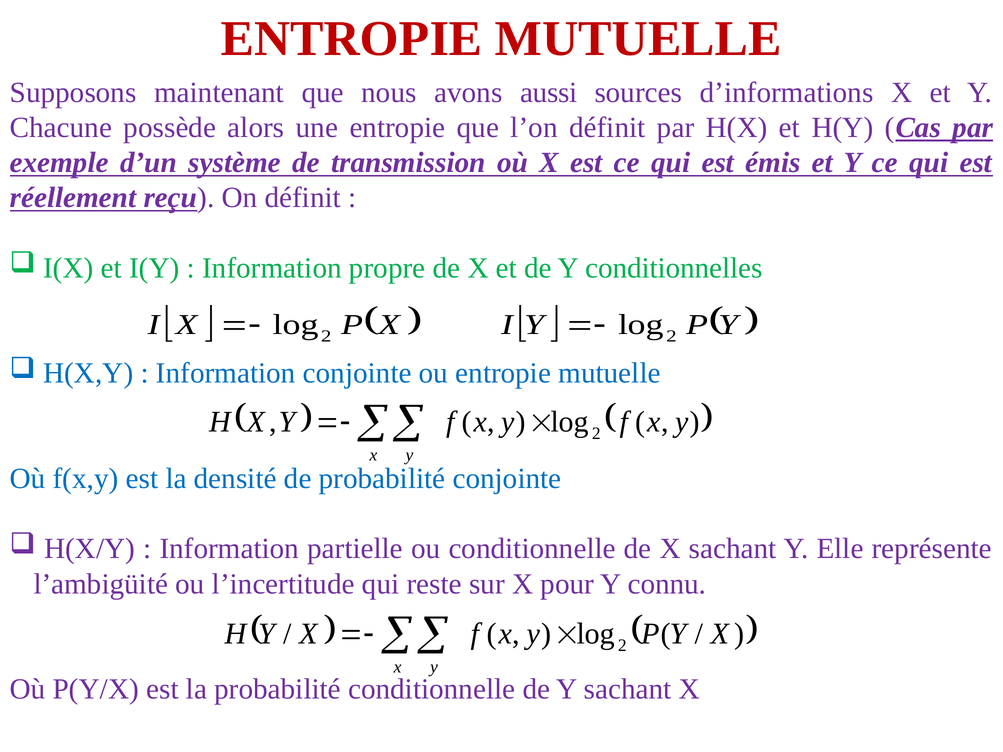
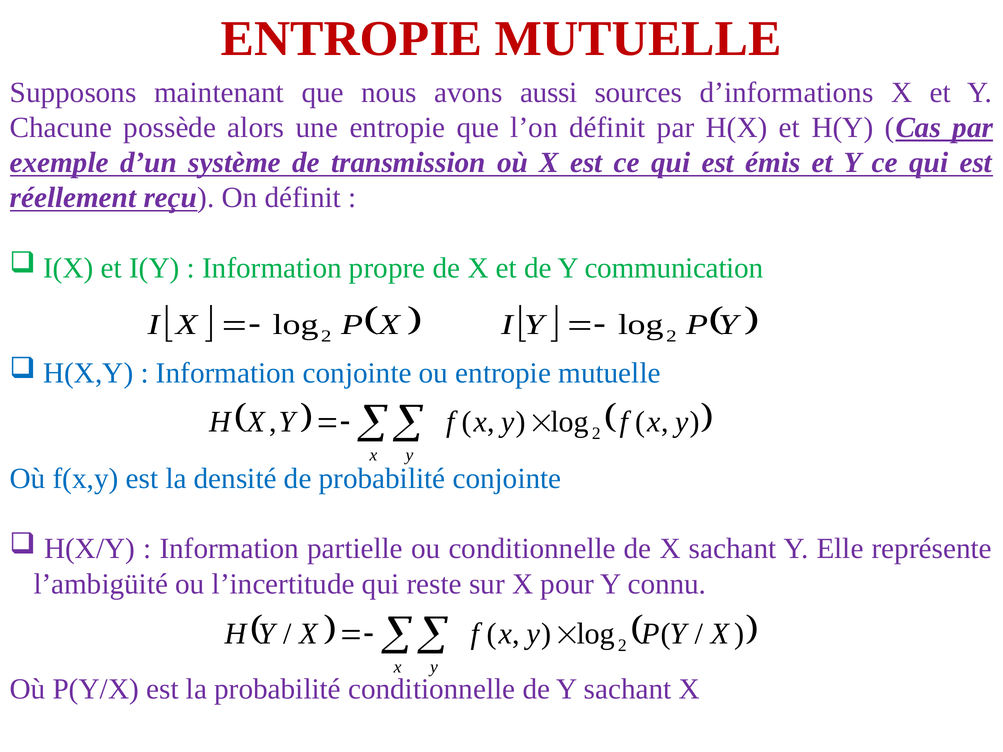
conditionnelles: conditionnelles -> communication (674, 268)
